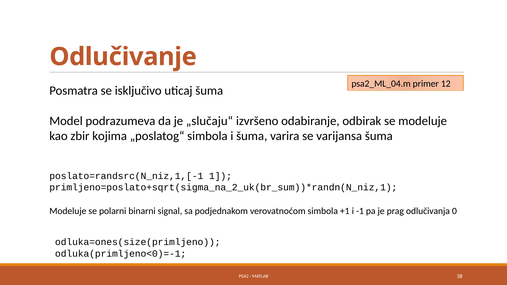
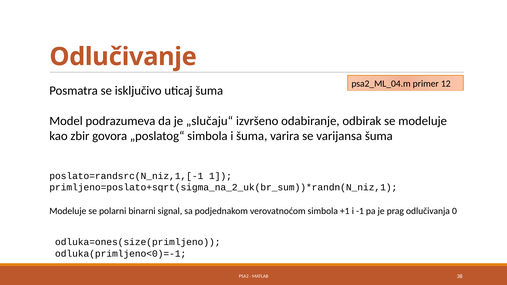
kojima: kojima -> govora (110, 136)
